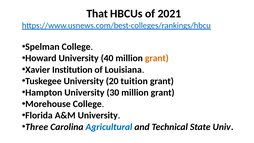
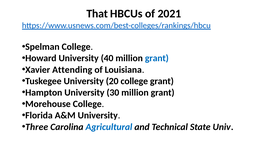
grant colour: orange -> blue (157, 58)
Institution: Institution -> Attending (72, 70)
20 tuition: tuition -> college (134, 81)
